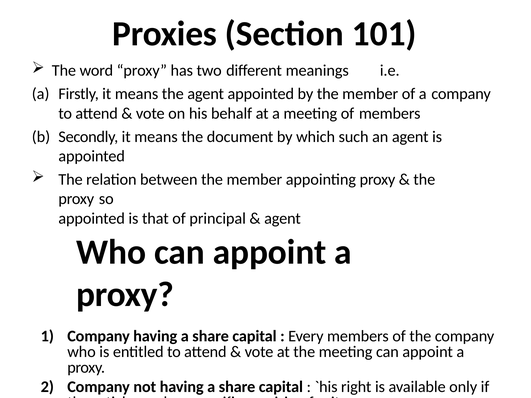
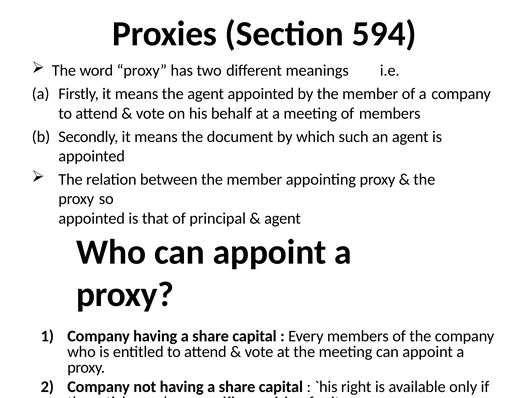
101: 101 -> 594 (384, 34)
